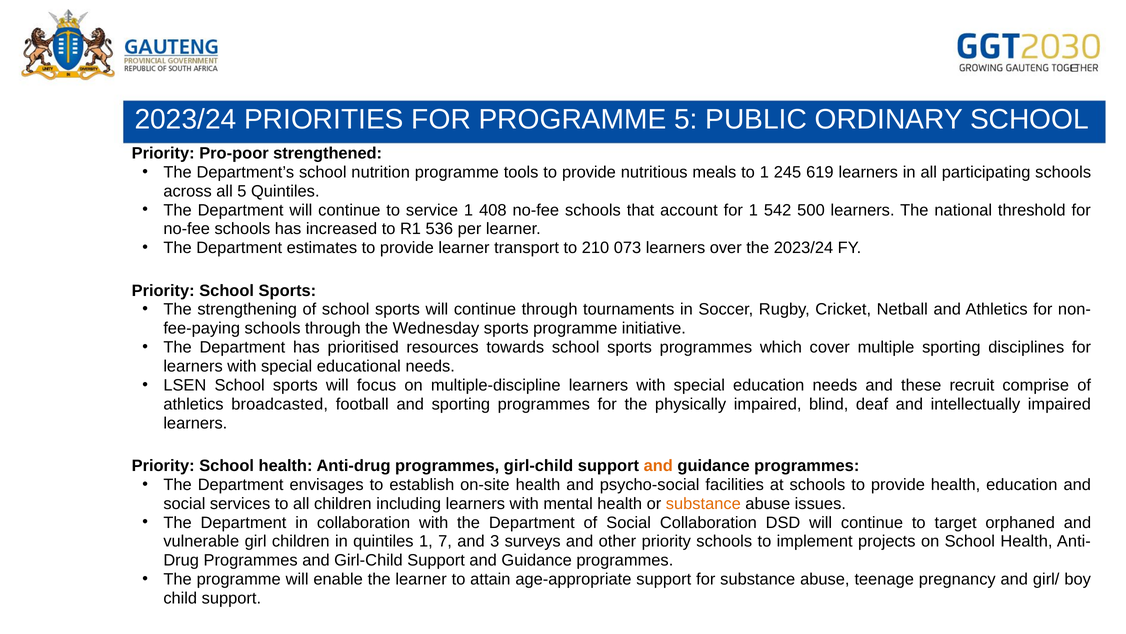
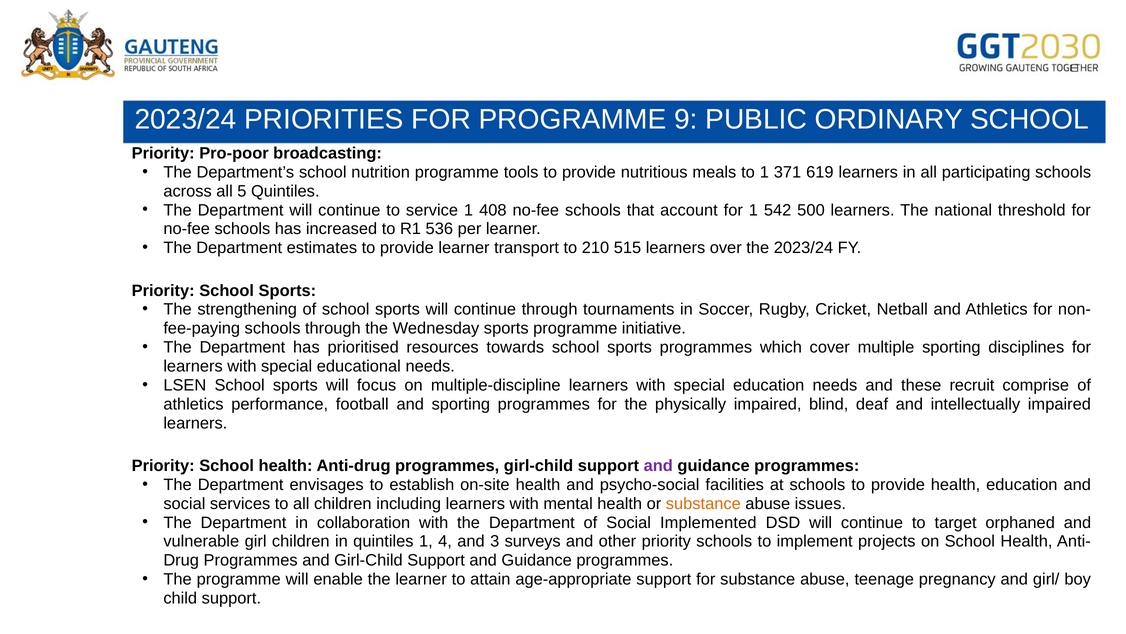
PROGRAMME 5: 5 -> 9 (686, 119)
strengthened: strengthened -> broadcasting (328, 153)
245: 245 -> 371 (788, 172)
073: 073 -> 515 (628, 248)
broadcasted: broadcasted -> performance (280, 404)
and colour: orange -> purple (658, 465)
Social Collaboration: Collaboration -> Implemented (708, 522)
7: 7 -> 4 (445, 541)
